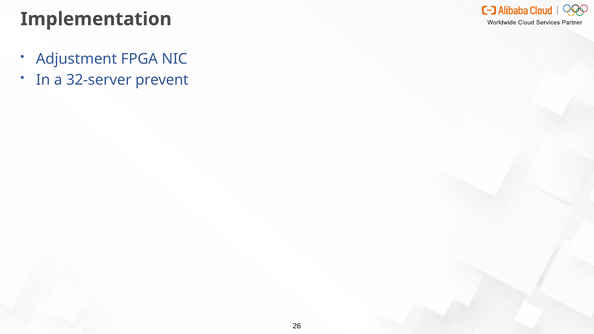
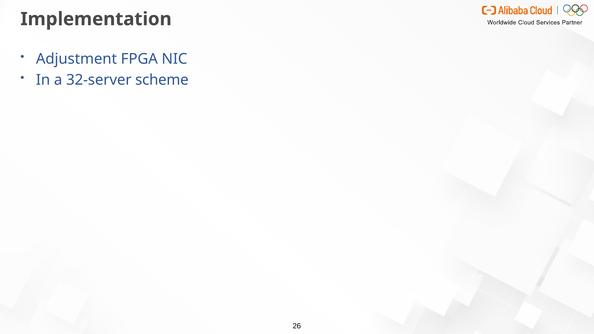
prevent: prevent -> scheme (162, 80)
